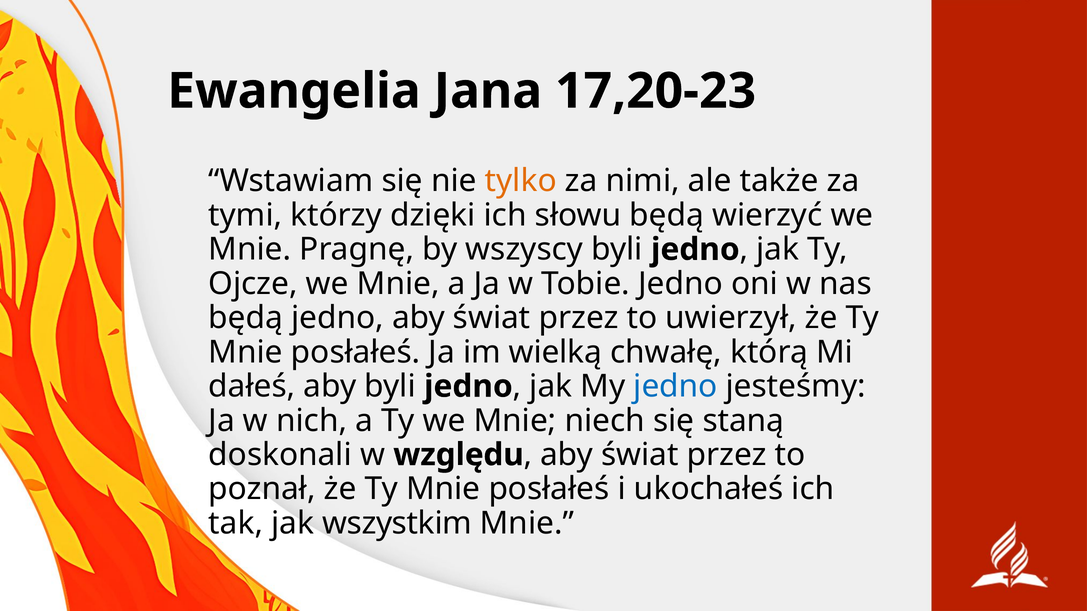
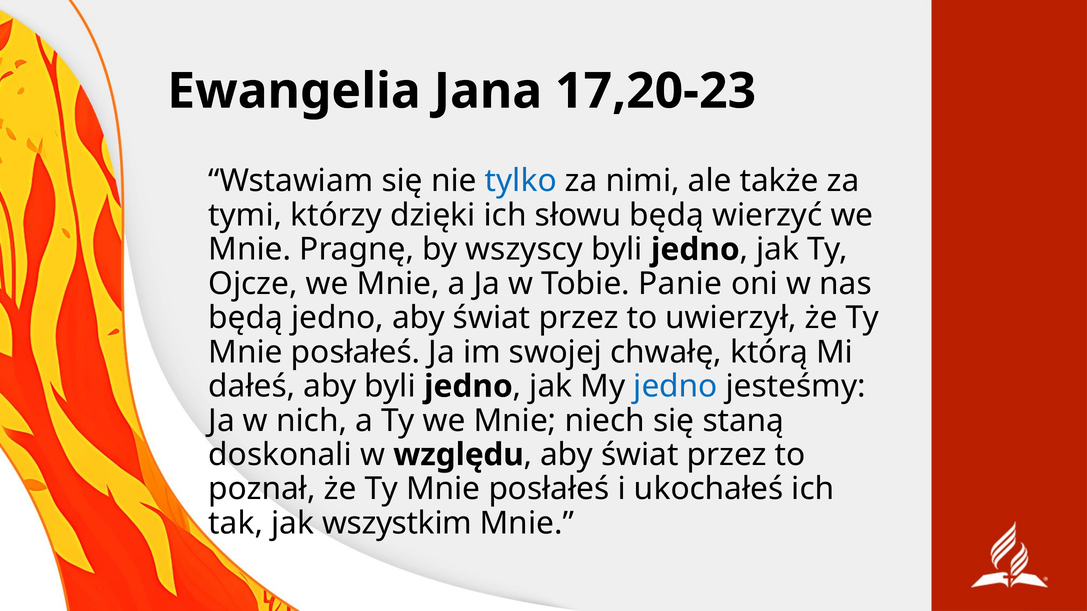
tylko colour: orange -> blue (521, 181)
Tobie Jedno: Jedno -> Panie (680, 284)
wielką: wielką -> swojej (555, 352)
